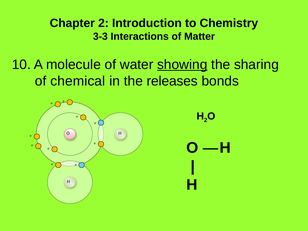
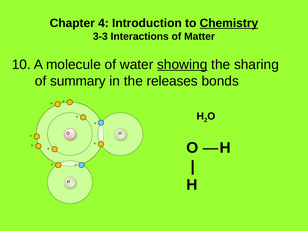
Chapter 2: 2 -> 4 (103, 23)
Chemistry underline: none -> present (229, 23)
chemical: chemical -> summary (78, 81)
